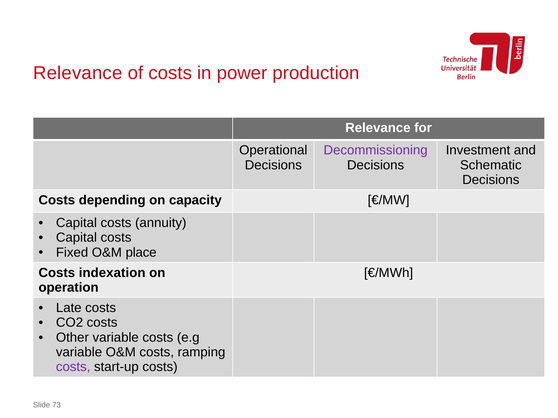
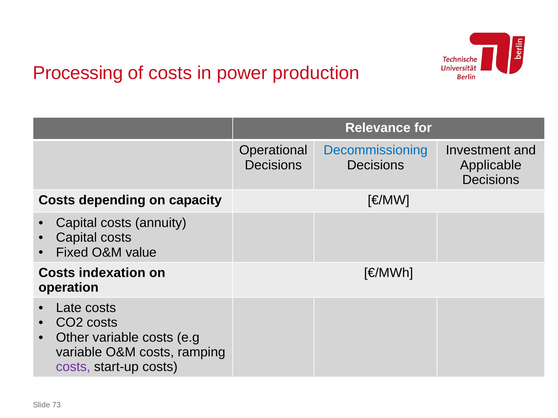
Relevance: Relevance -> Processing (78, 73)
Decommissioning colour: purple -> blue (376, 150)
Schematic: Schematic -> Applicable (491, 165)
place: place -> value (141, 253)
